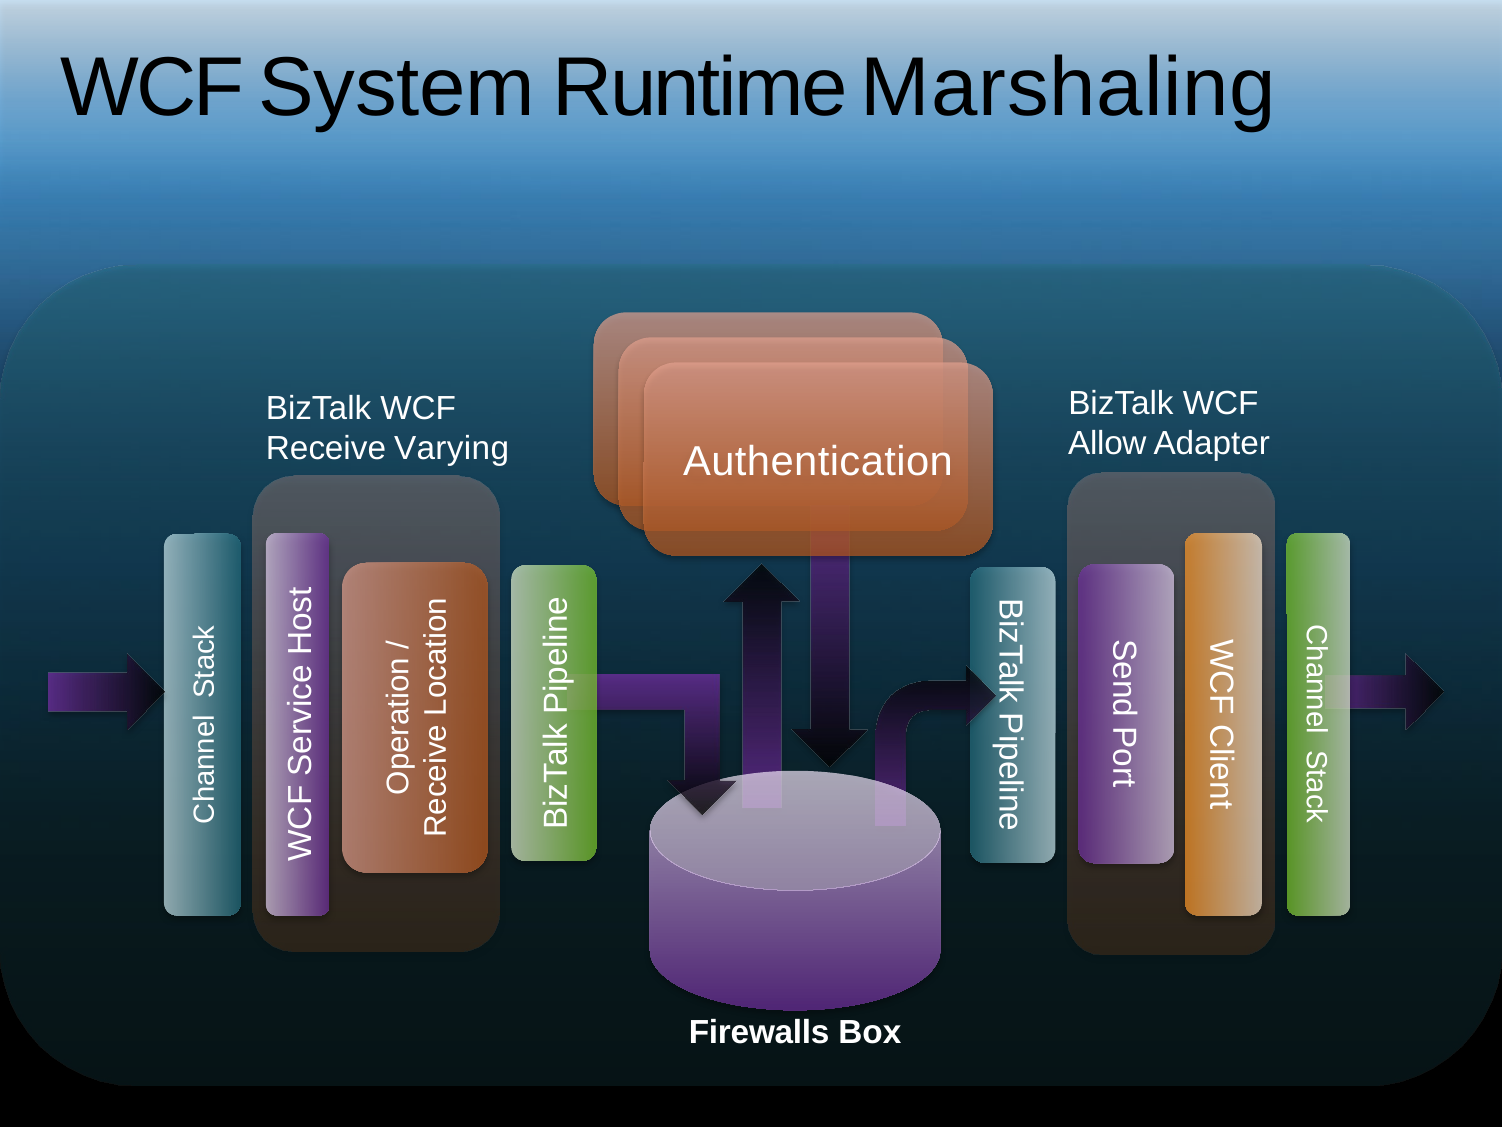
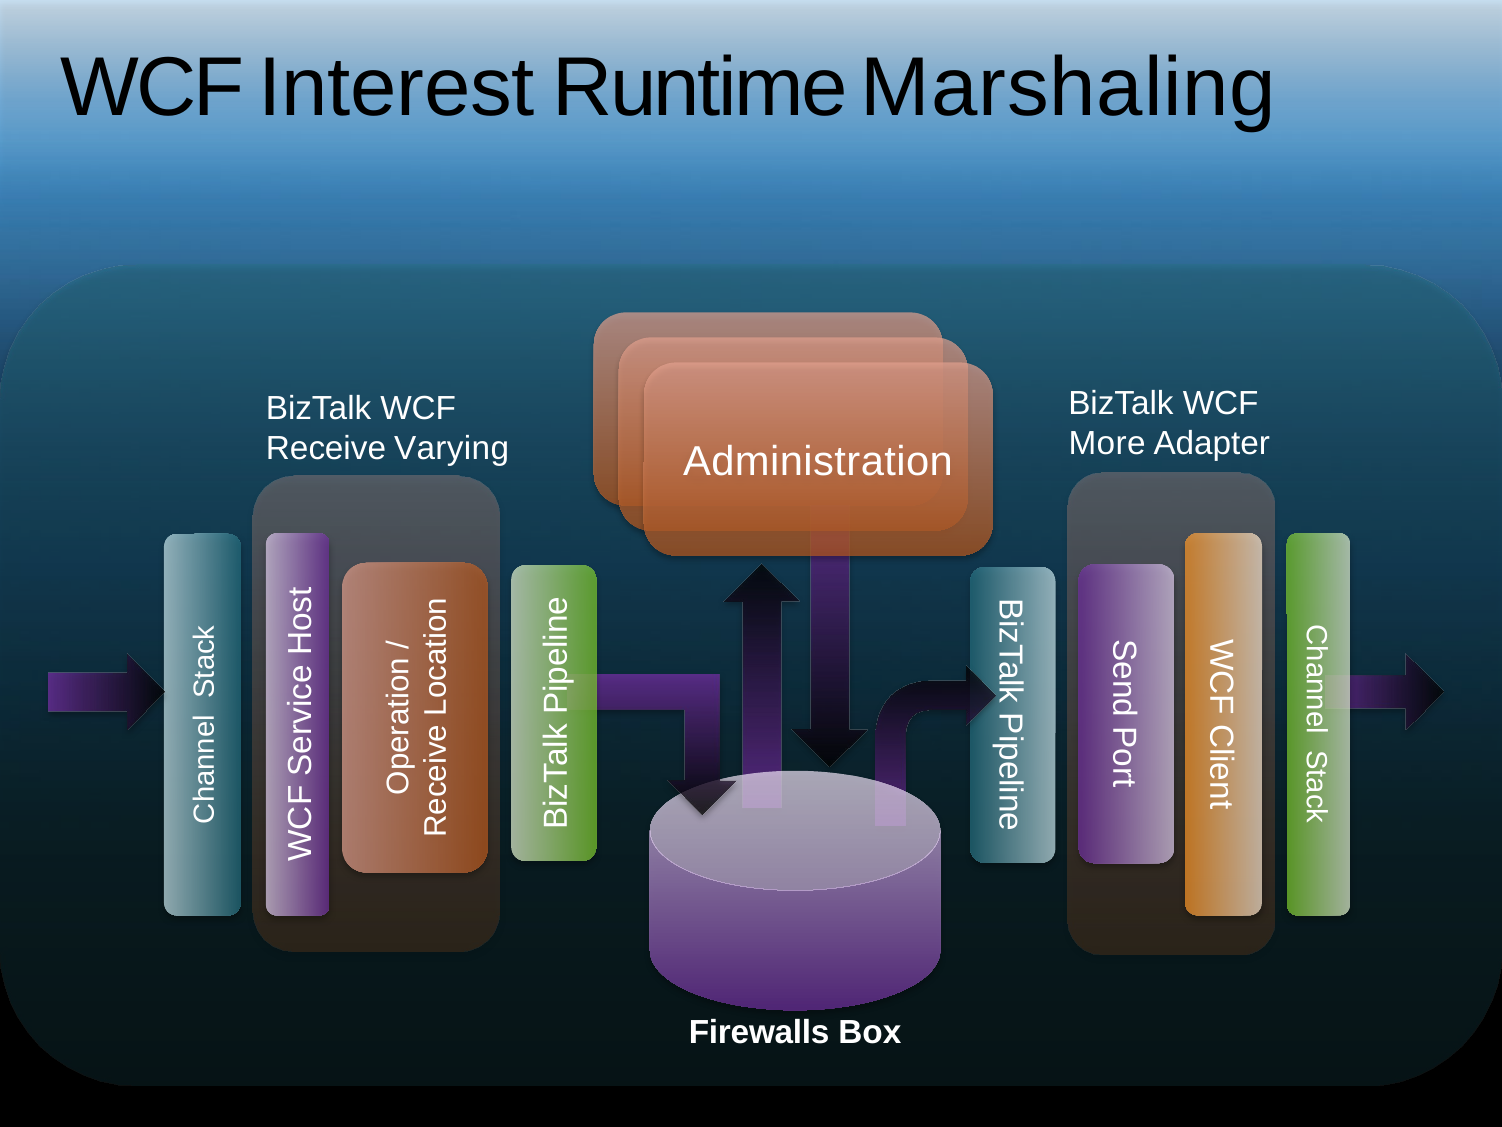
System: System -> Interest (397, 88)
Allow: Allow -> More (1107, 444)
Authentication: Authentication -> Administration (818, 462)
